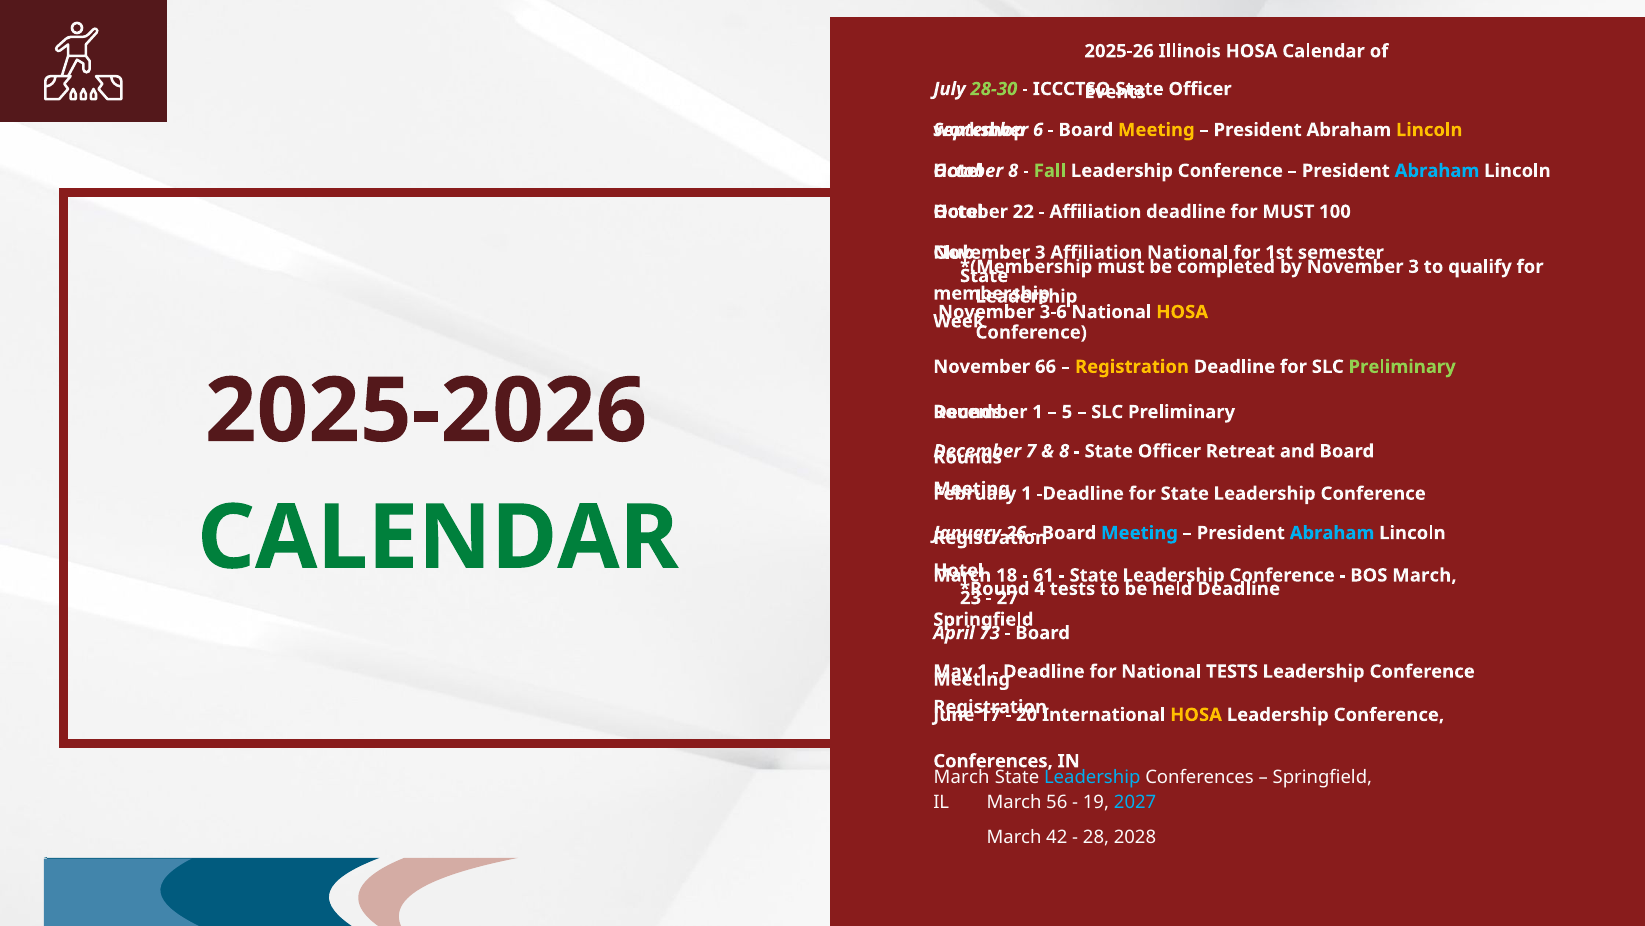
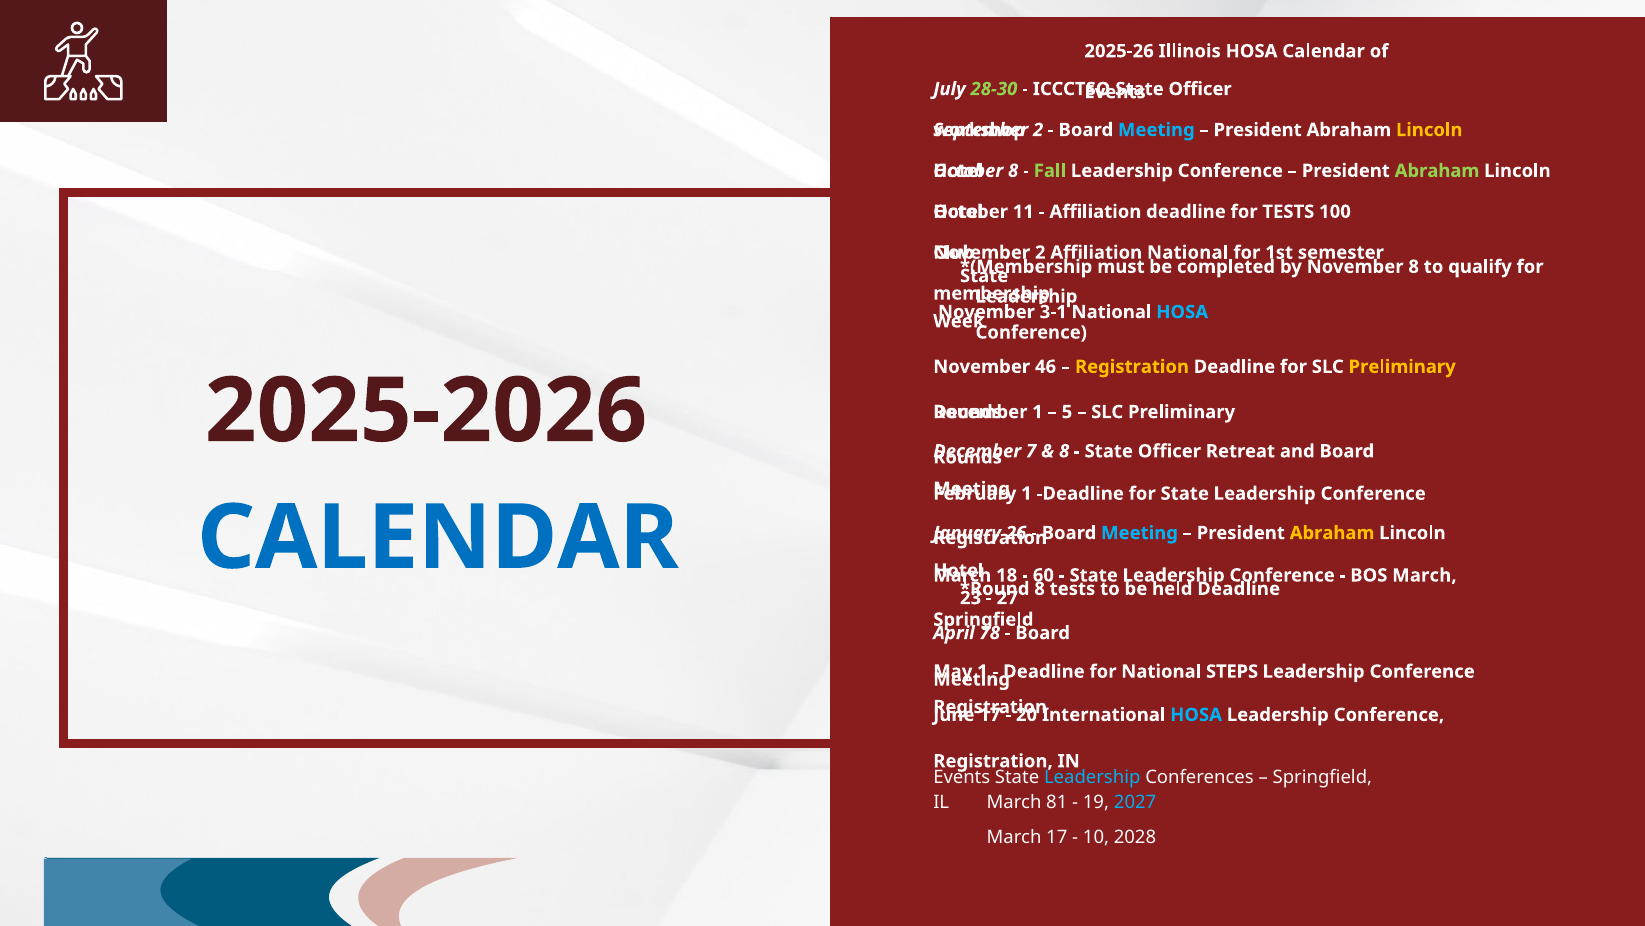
6: 6 -> 2 (1038, 130)
Meeting colour: yellow -> light blue (1156, 130)
Abraham colour: light blue -> light green (1437, 171)
22: 22 -> 11 (1023, 212)
for MUST: MUST -> TESTS (1288, 212)
3: 3 -> 2 (1040, 252)
by November 3: 3 -> 8 (1414, 267)
3-6: 3-6 -> 3-1 (1053, 312)
HOSA colour: yellow -> light blue (1182, 312)
66: 66 -> 46 (1046, 366)
Preliminary colour: light green -> yellow (1402, 366)
CALENDAR colour: green -> blue (438, 538)
Abraham colour: light blue -> yellow (1332, 533)
61: 61 -> 60 (1043, 575)
4: 4 -> 8 (1040, 588)
73: 73 -> 78 (990, 633)
National TESTS: TESTS -> STEPS (1232, 671)
HOSA colour: yellow -> light blue (1196, 714)
Conferences: Conferences -> Registration (993, 761)
March: March -> Events (962, 777)
56: 56 -> 81 (1057, 801)
March 42: 42 -> 17 (1057, 837)
28: 28 -> 10 (1096, 837)
